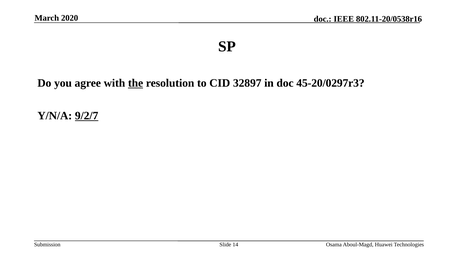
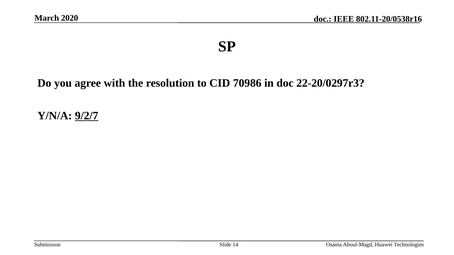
the underline: present -> none (136, 83)
32897: 32897 -> 70986 (247, 83)
45-20/0297r3: 45-20/0297r3 -> 22-20/0297r3 (330, 83)
